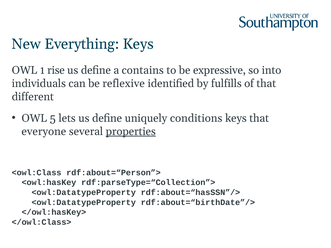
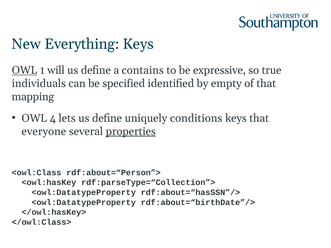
OWL underline: none -> present (25, 70)
rise: rise -> will (56, 70)
into: into -> true (272, 70)
reflexive: reflexive -> specified (124, 84)
fulfills: fulfills -> empty (226, 84)
different: different -> mapping (33, 97)
5: 5 -> 4 (53, 118)
